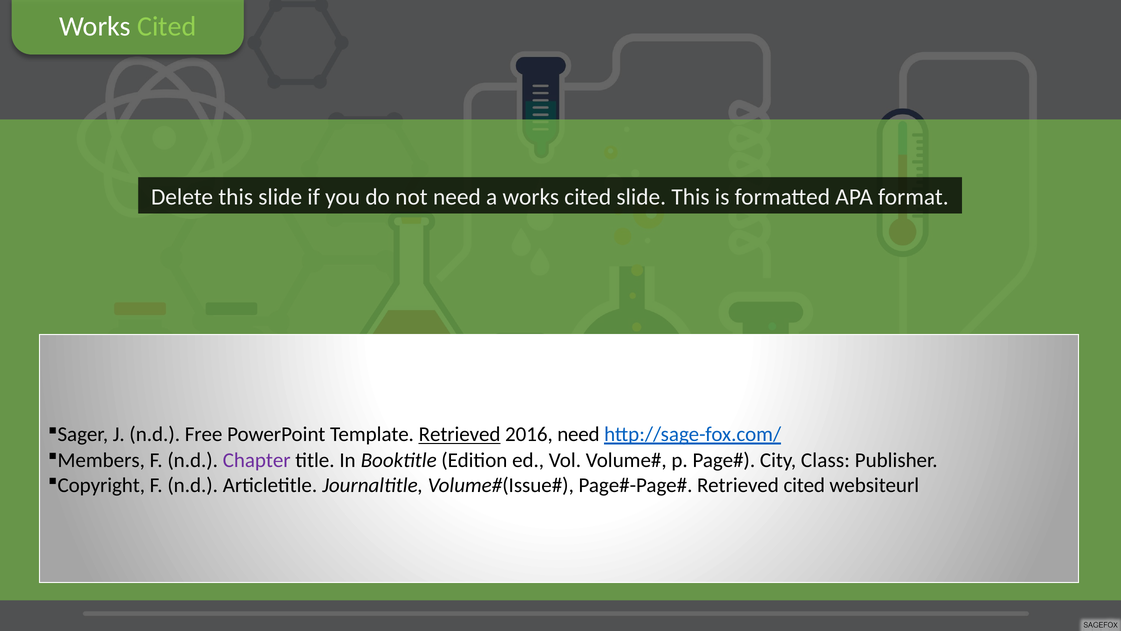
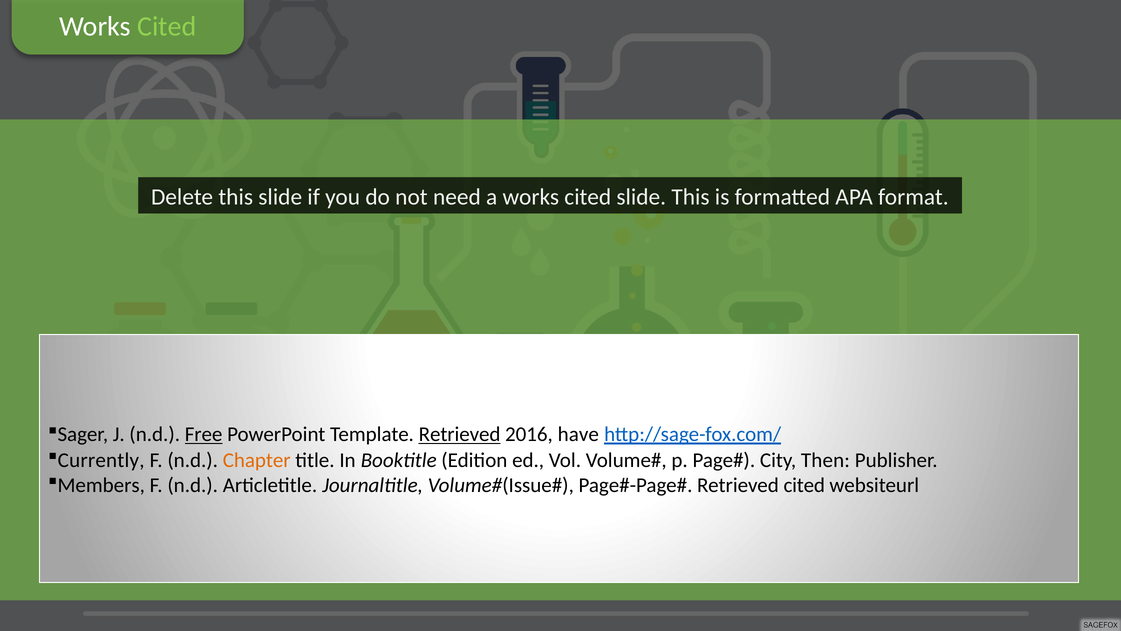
Free underline: none -> present (204, 434)
2016 need: need -> have (578, 434)
Members: Members -> Currently (101, 460)
Chapter colour: purple -> orange (257, 460)
Class: Class -> Then (825, 460)
Copyright: Copyright -> Members (101, 485)
